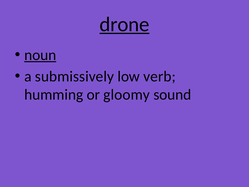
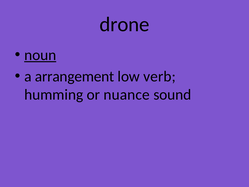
drone underline: present -> none (125, 24)
submissively: submissively -> arrangement (75, 76)
gloomy: gloomy -> nuance (127, 95)
